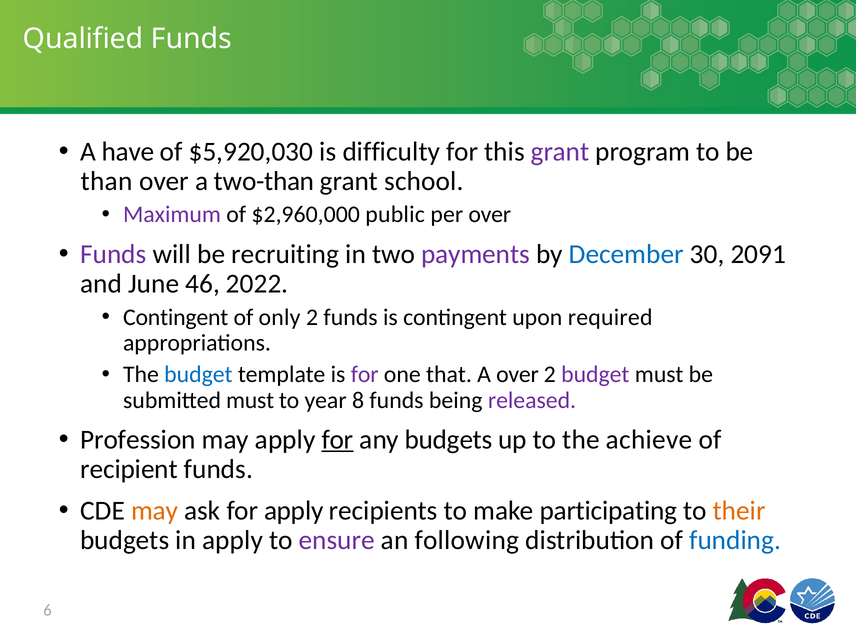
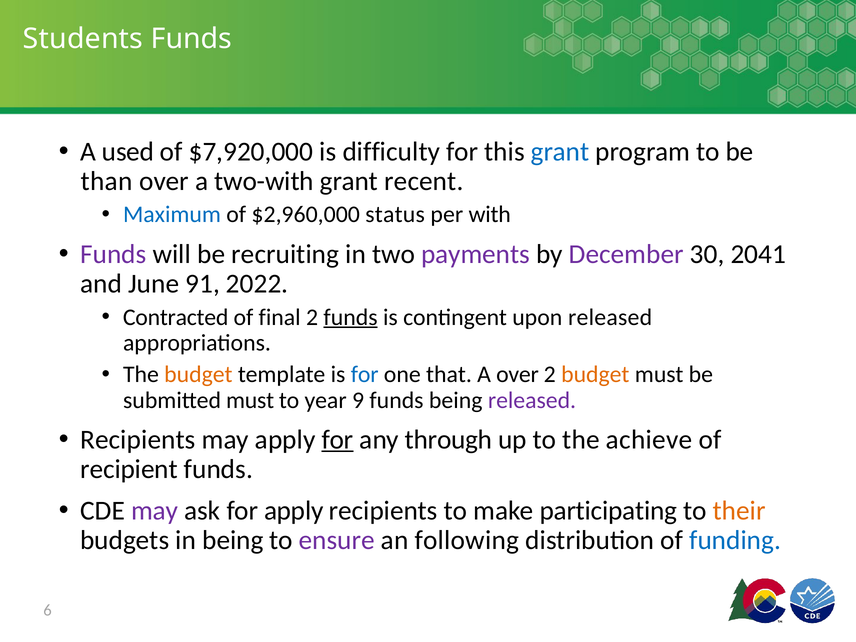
Qualified: Qualified -> Students (83, 39)
have: have -> used (128, 152)
$5,920,030: $5,920,030 -> $7,920,000 (251, 152)
grant colour: purple -> blue (560, 152)
two-than: two-than -> two-with (264, 181)
school: school -> recent (424, 181)
Maximum colour: purple -> blue (172, 215)
public: public -> status (395, 215)
per over: over -> with (490, 215)
December colour: blue -> purple (626, 254)
2091: 2091 -> 2041 (758, 254)
46: 46 -> 91 (203, 284)
Contingent: Contingent -> Contracted (176, 317)
only: only -> final (280, 317)
funds underline: none -> present (351, 317)
upon required: required -> released (610, 317)
budget colour: blue -> orange (198, 374)
for colour: purple -> blue (365, 374)
budget colour: purple -> orange (595, 374)
8: 8 -> 9 (358, 400)
Profession: Profession -> Recipients (138, 440)
any budgets: budgets -> through (449, 440)
may colour: orange -> purple (155, 511)
in apply: apply -> being (233, 540)
